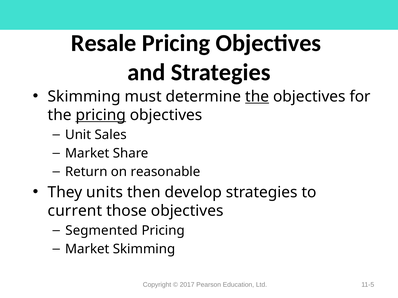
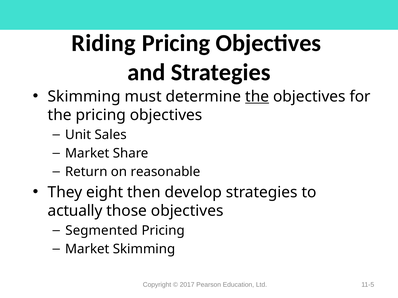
Resale: Resale -> Riding (104, 43)
pricing underline: present -> none (101, 115)
units: units -> eight (105, 192)
current: current -> actually (75, 211)
